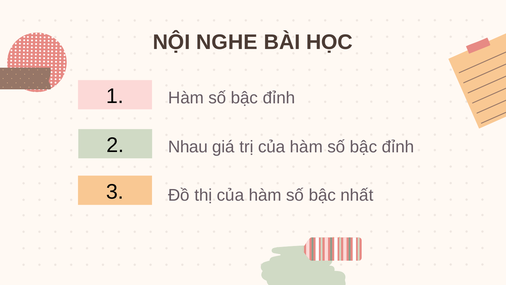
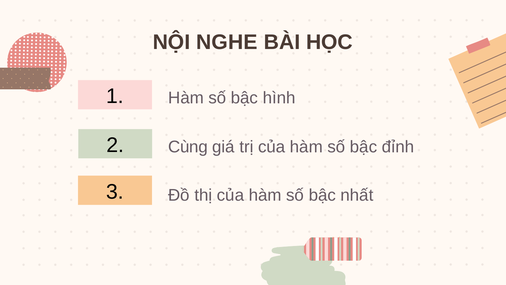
đỉnh: đỉnh -> hình (279, 98)
Nhau: Nhau -> Cùng (188, 147)
